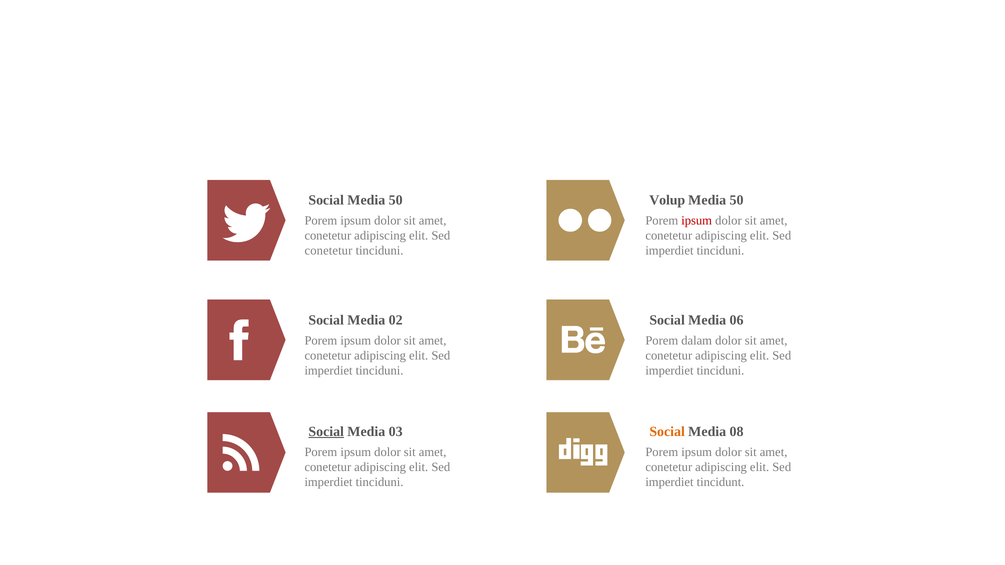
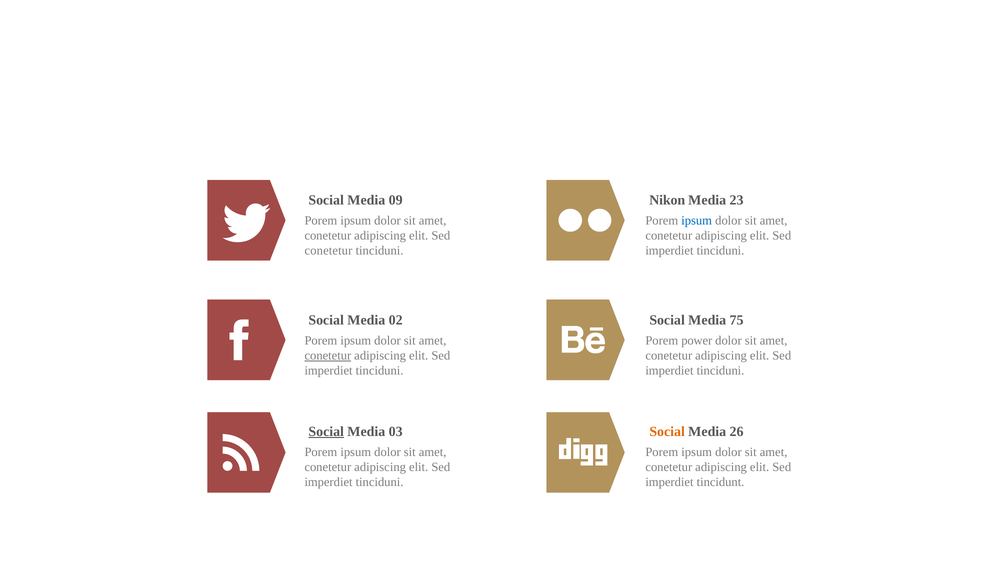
Social Media 50: 50 -> 09 (396, 200)
Volup: Volup -> Nikon (667, 200)
50: 50 -> 23 (737, 200)
ipsum colour: red -> blue (697, 221)
06: 06 -> 75 (737, 320)
dalam: dalam -> power (697, 341)
conetetur underline: none -> present (328, 356)
08: 08 -> 26 (737, 432)
